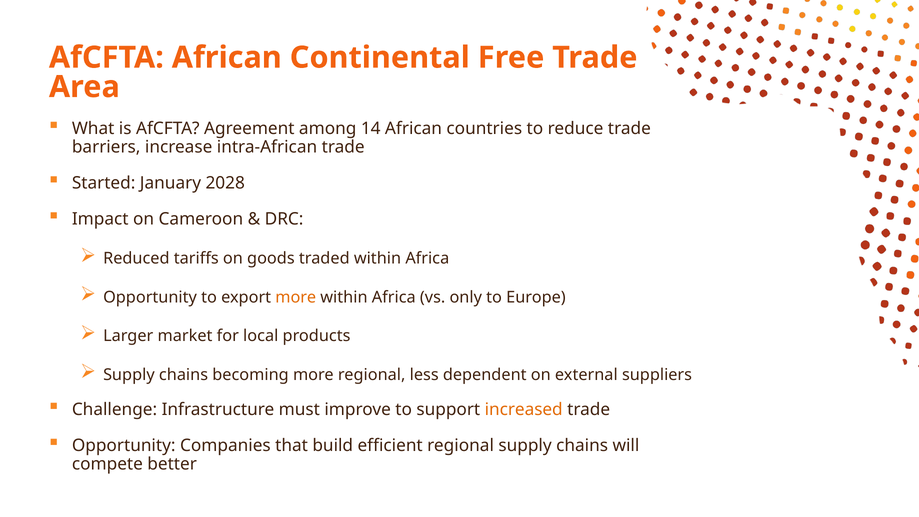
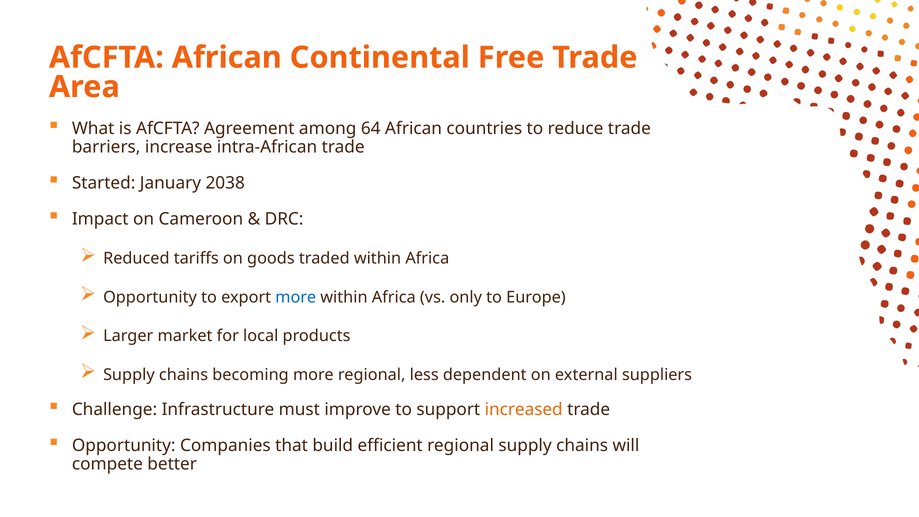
14: 14 -> 64 (371, 129)
2028: 2028 -> 2038 (225, 183)
more colour: orange -> blue (296, 297)
